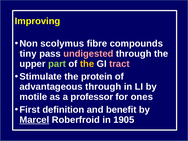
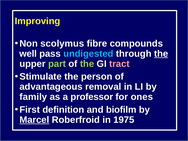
tiny: tiny -> well (28, 54)
undigested colour: pink -> light blue (88, 54)
the underline: none -> present (161, 54)
the colour: yellow -> light green (87, 64)
protein: protein -> person (97, 77)
advantageous through: through -> removal (103, 87)
motile: motile -> family (33, 97)
benefit: benefit -> biofilm (121, 110)
1905: 1905 -> 1975 (124, 120)
